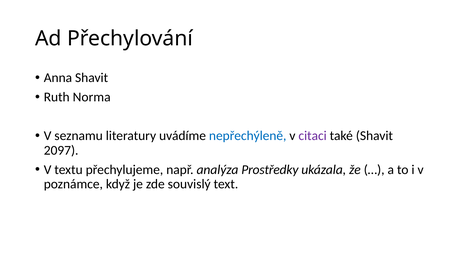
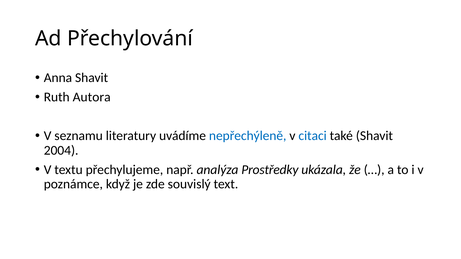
Norma: Norma -> Autora (92, 97)
citaci colour: purple -> blue (313, 136)
2097: 2097 -> 2004 (61, 150)
